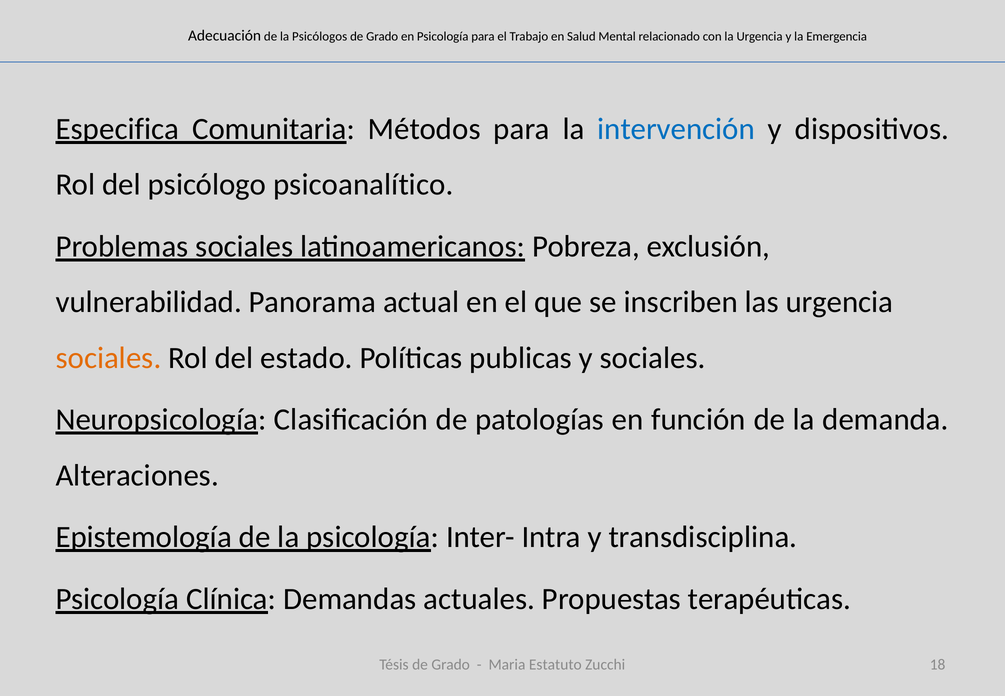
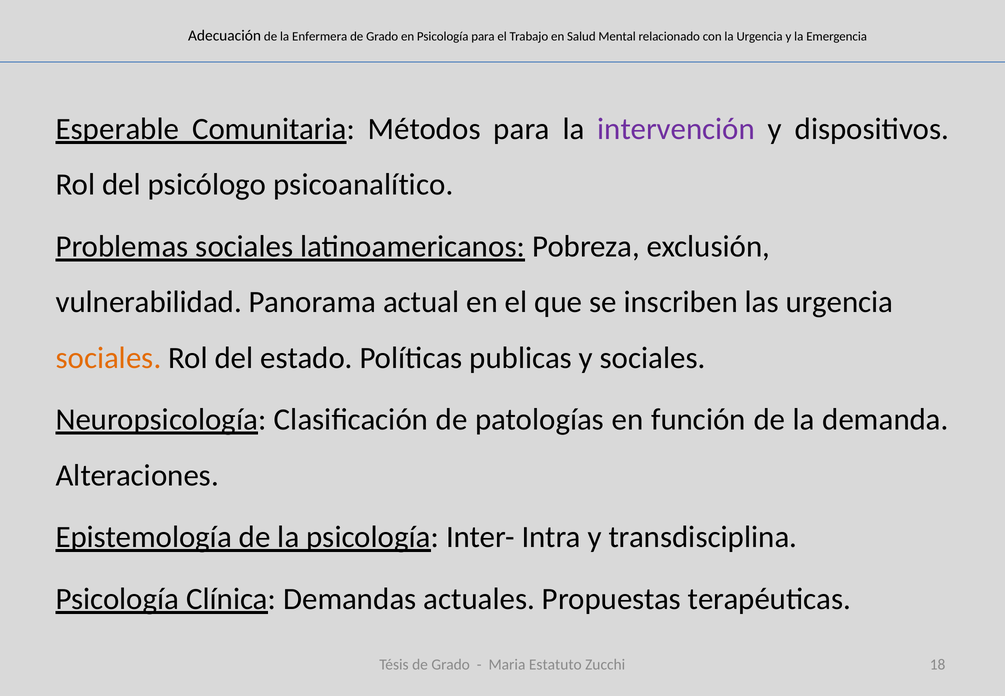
Psicólogos: Psicólogos -> Enfermera (320, 37)
Especifica: Especifica -> Esperable (117, 129)
intervención colour: blue -> purple (676, 129)
